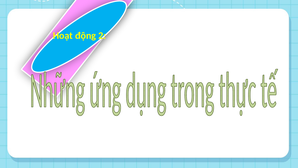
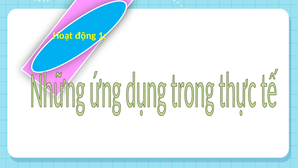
2: 2 -> 1 (102, 35)
